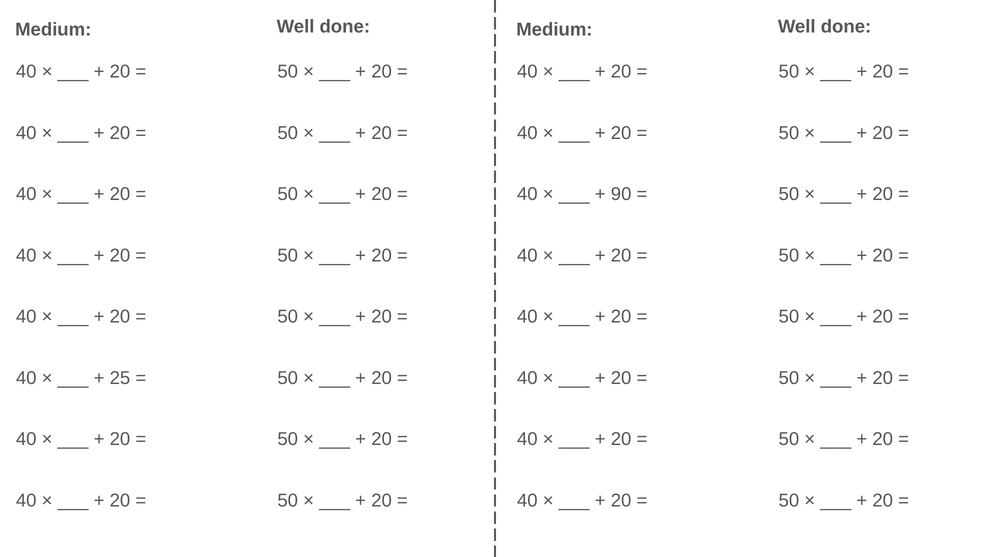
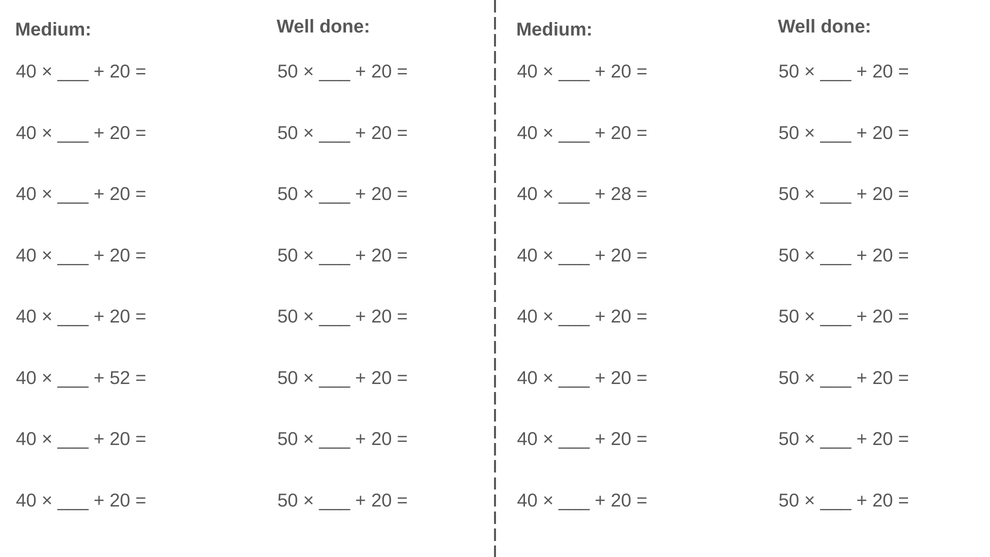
90: 90 -> 28 (621, 194)
25: 25 -> 52 (120, 378)
